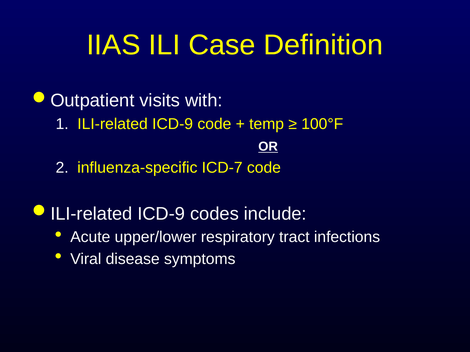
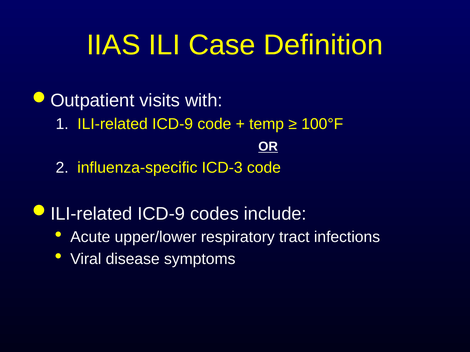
ICD-7: ICD-7 -> ICD-3 (222, 168)
